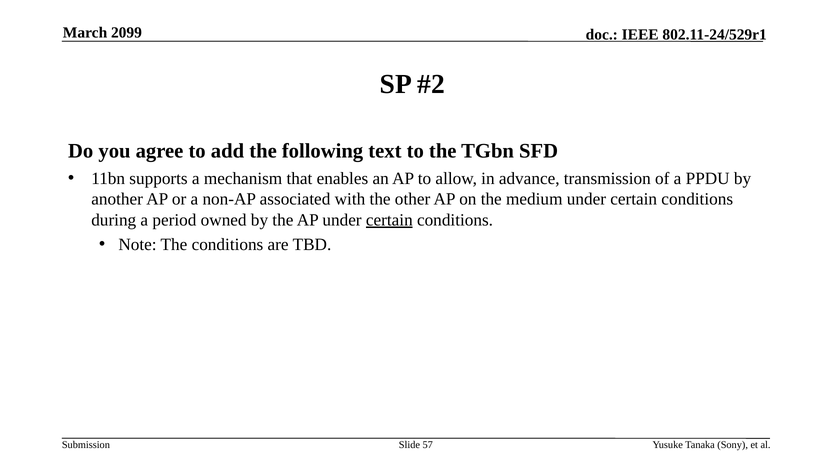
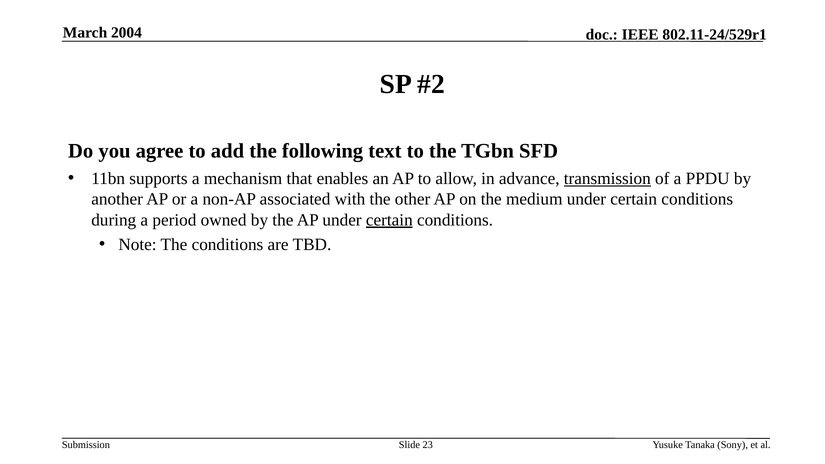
2099: 2099 -> 2004 (126, 33)
transmission underline: none -> present (607, 179)
57: 57 -> 23 (428, 445)
